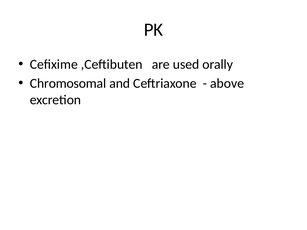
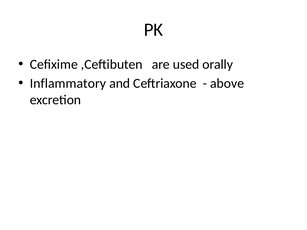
Chromosomal: Chromosomal -> Inflammatory (68, 84)
